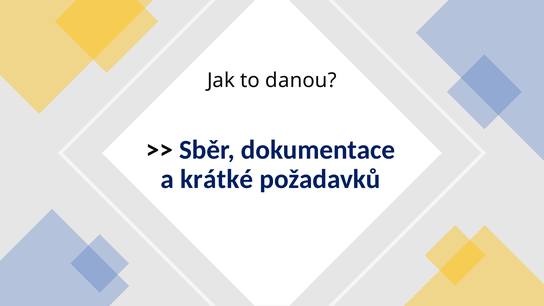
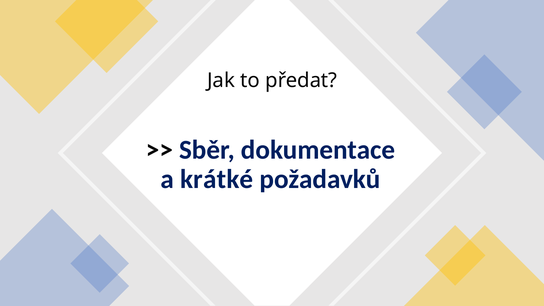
danou: danou -> předat (301, 81)
